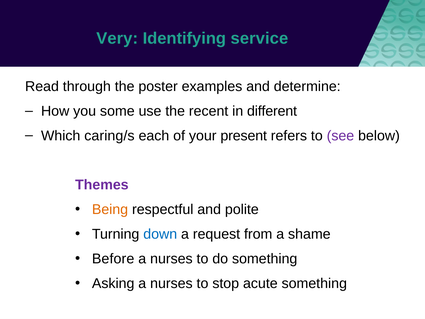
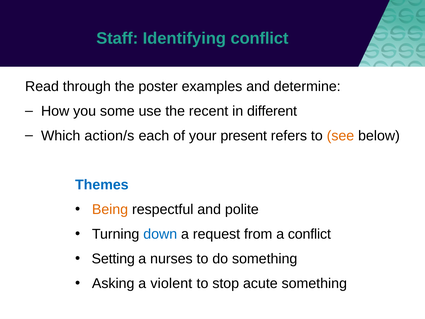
Very: Very -> Staff (117, 38)
Identifying service: service -> conflict (259, 38)
caring/s: caring/s -> action/s (109, 136)
see colour: purple -> orange (340, 136)
Themes colour: purple -> blue (102, 185)
a shame: shame -> conflict (309, 234)
Before: Before -> Setting (113, 259)
Asking a nurses: nurses -> violent (171, 283)
